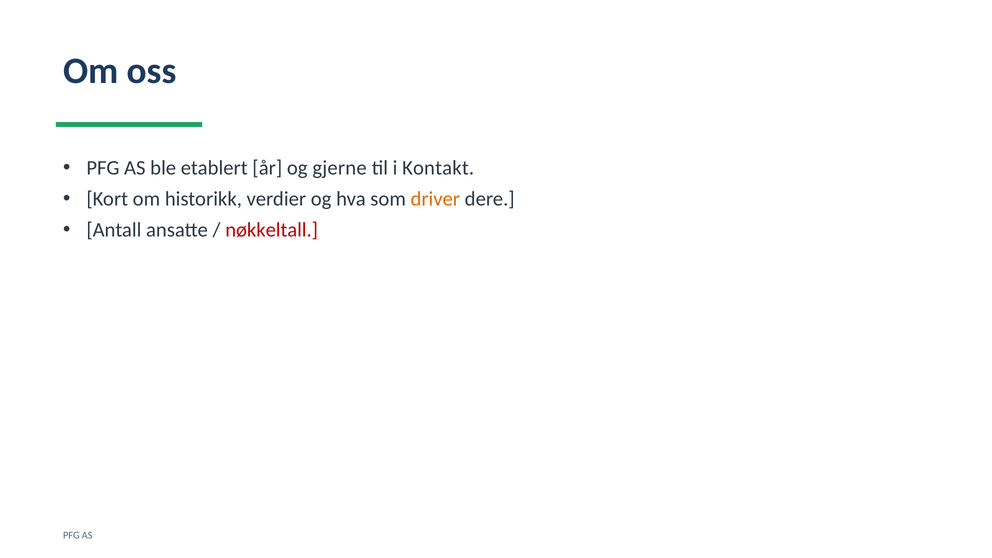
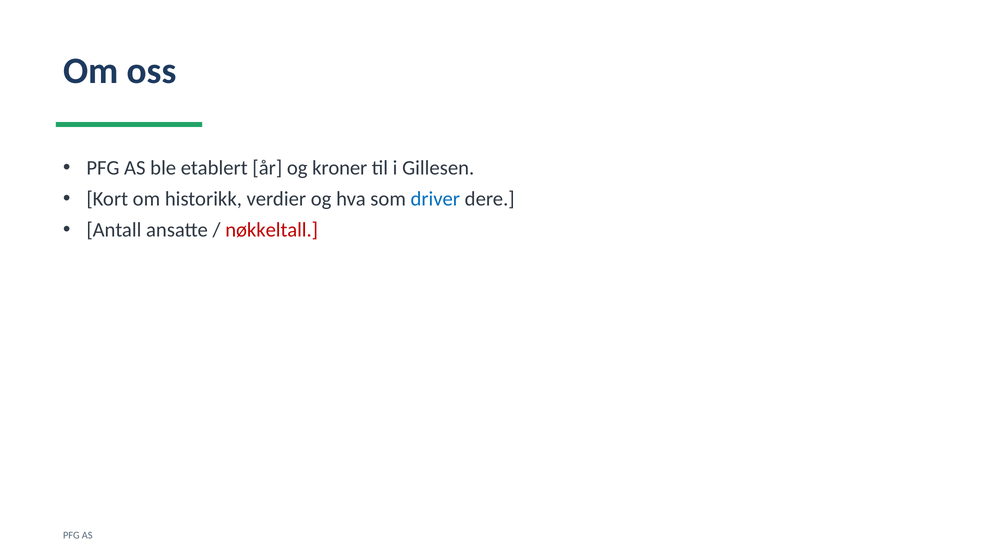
gjerne: gjerne -> kroner (340, 168)
Kontakt: Kontakt -> Gillesen (438, 168)
driver colour: orange -> blue (435, 199)
